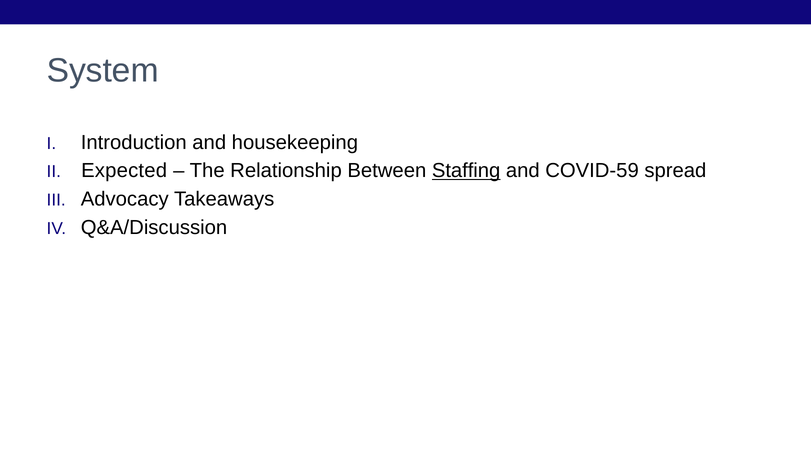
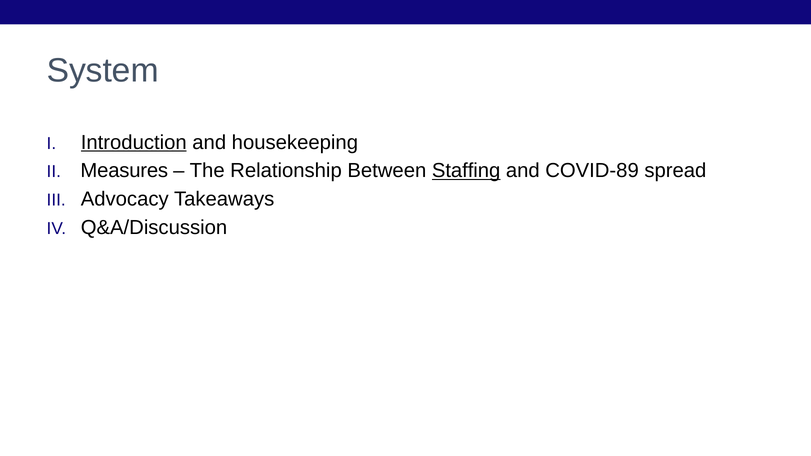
Introduction underline: none -> present (134, 142)
Expected: Expected -> Measures (124, 171)
COVID-59: COVID-59 -> COVID-89 (592, 171)
